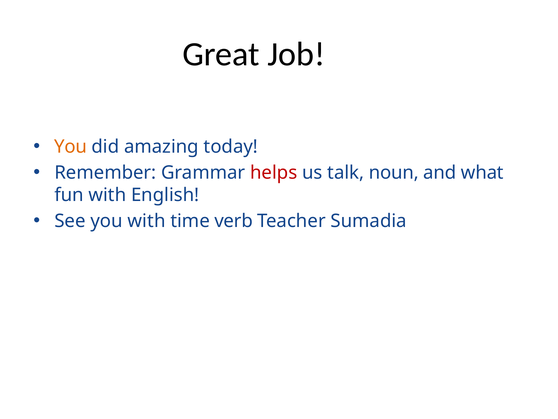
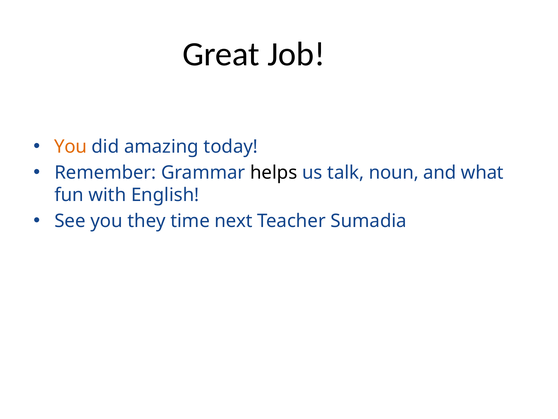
helps colour: red -> black (274, 172)
you with: with -> they (147, 221)
verb: verb -> next (234, 221)
